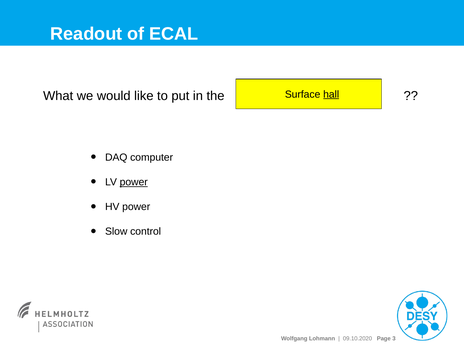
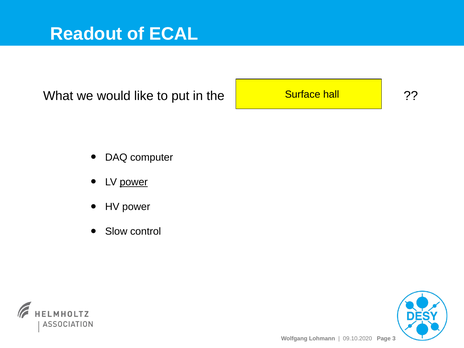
hall underline: present -> none (331, 94)
